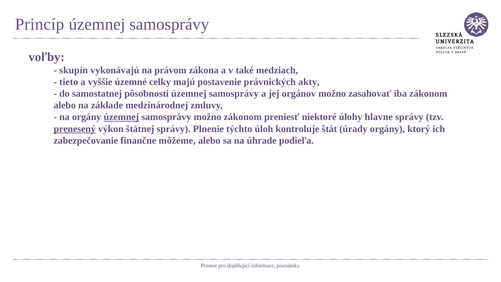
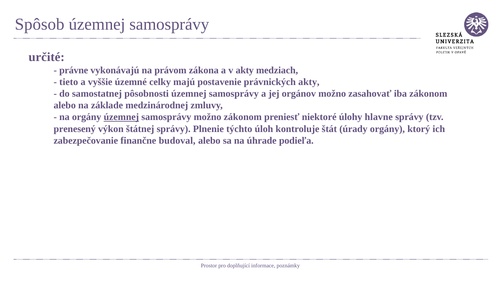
Princíp: Princíp -> Spôsob (40, 24)
voľby: voľby -> určité (47, 57)
skupín: skupín -> právne (74, 70)
v také: také -> akty (245, 70)
prenesený underline: present -> none (75, 129)
môžeme: môžeme -> budoval (177, 140)
